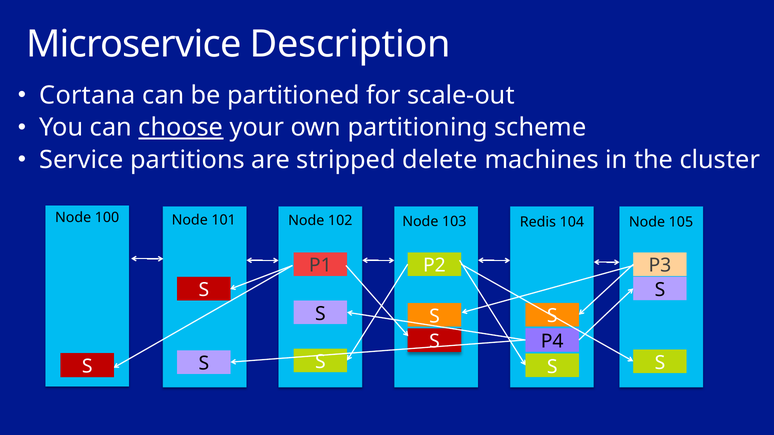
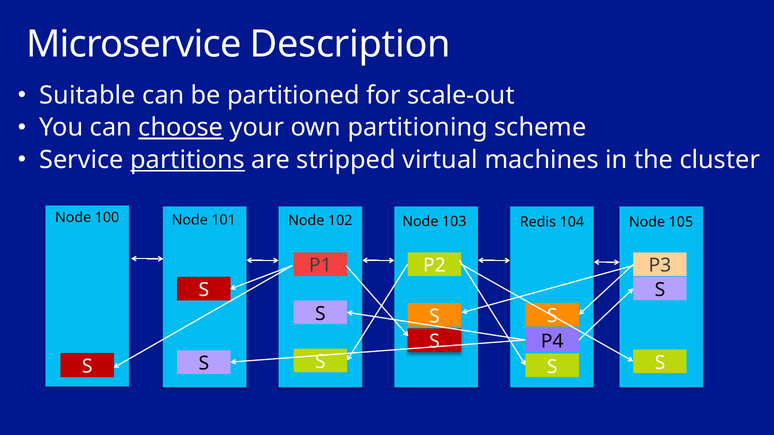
Cortana: Cortana -> Suitable (88, 95)
partitions underline: none -> present (188, 160)
delete: delete -> virtual (440, 160)
